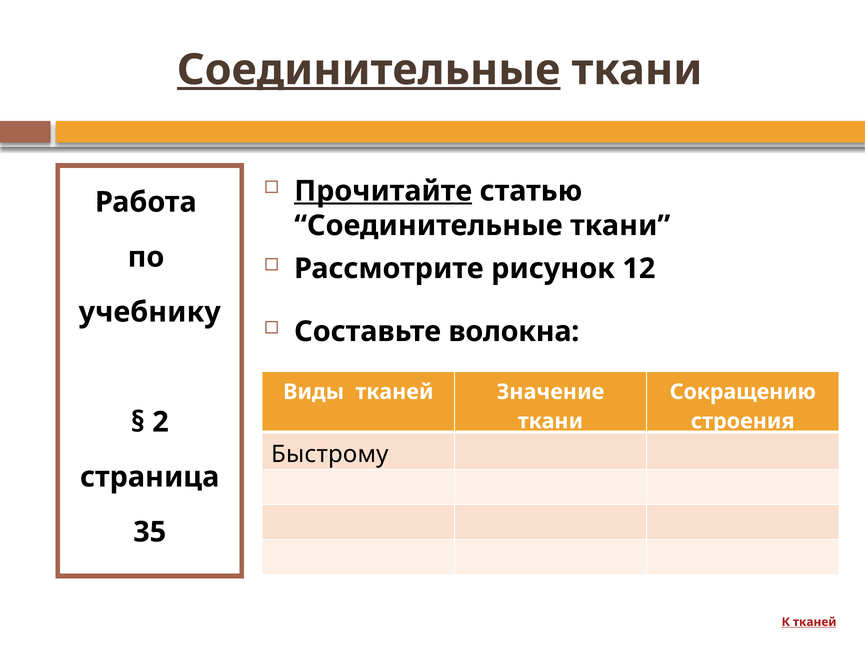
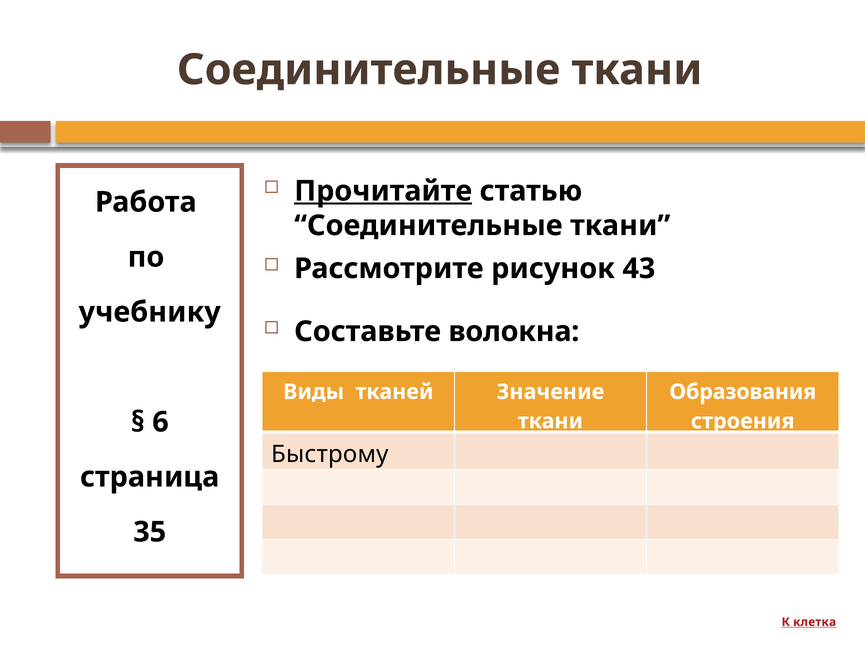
Соединительные underline: present -> none (369, 70)
12: 12 -> 43 (639, 269)
Сокращению: Сокращению -> Образования (743, 392)
2: 2 -> 6 (160, 423)
К тканей: тканей -> клетка (815, 623)
